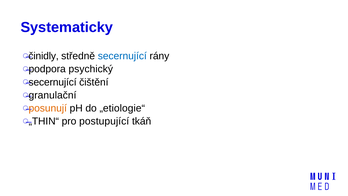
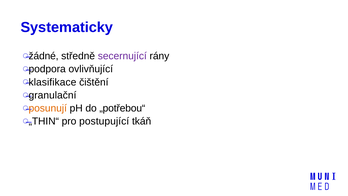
činidly: činidly -> žádné (44, 56)
secernující colour: blue -> purple (122, 56)
psychický: psychický -> ovlivňující (91, 69)
secernující: secernující -> klasifikace (52, 82)
„etiologie“: „etiologie“ -> „potřebou“ (122, 108)
